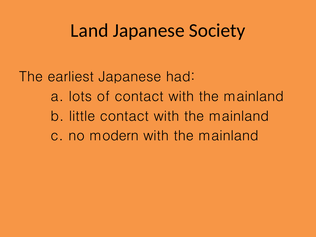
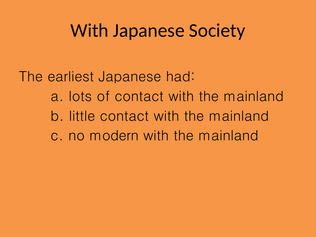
Land: Land -> With (89, 31)
